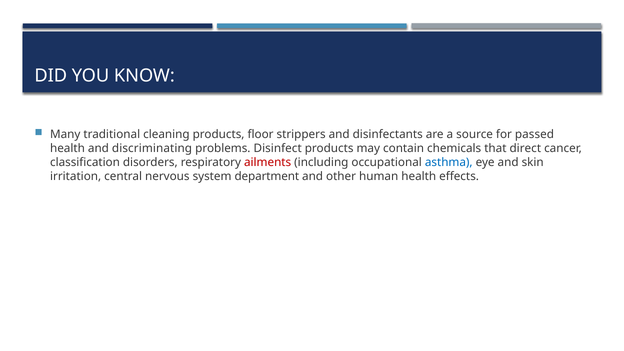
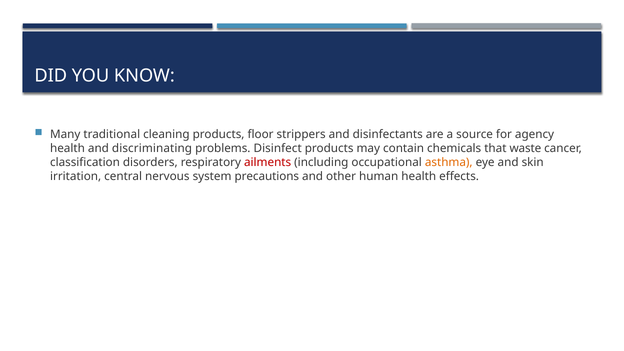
passed: passed -> agency (535, 134)
direct: direct -> waste (525, 148)
asthma colour: blue -> orange (449, 163)
department: department -> precautions (267, 177)
